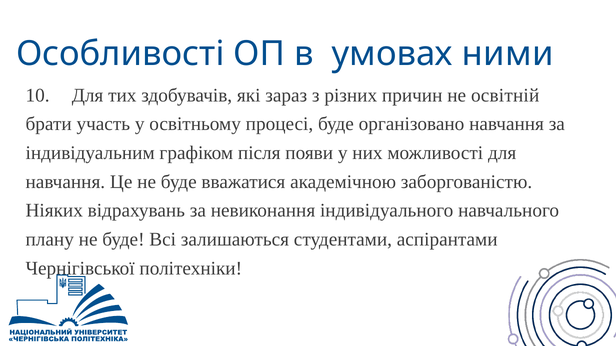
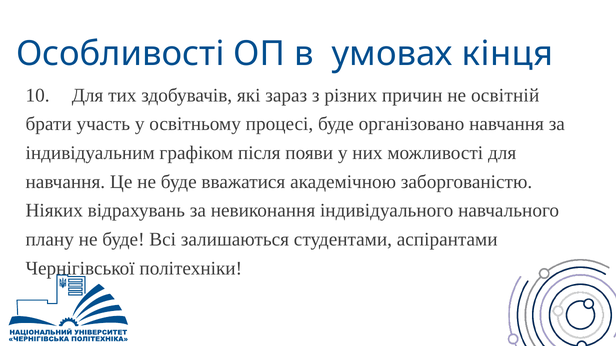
ними: ними -> кінця (508, 54)
